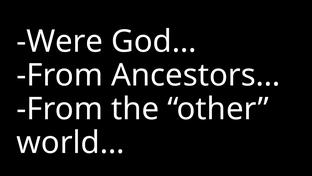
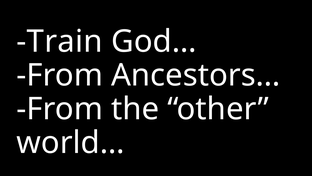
Were: Were -> Train (60, 41)
